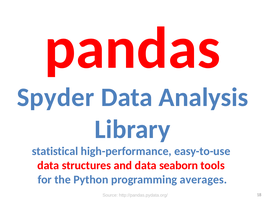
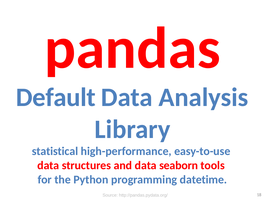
Spyder: Spyder -> Default (56, 97)
averages: averages -> datetime (203, 179)
